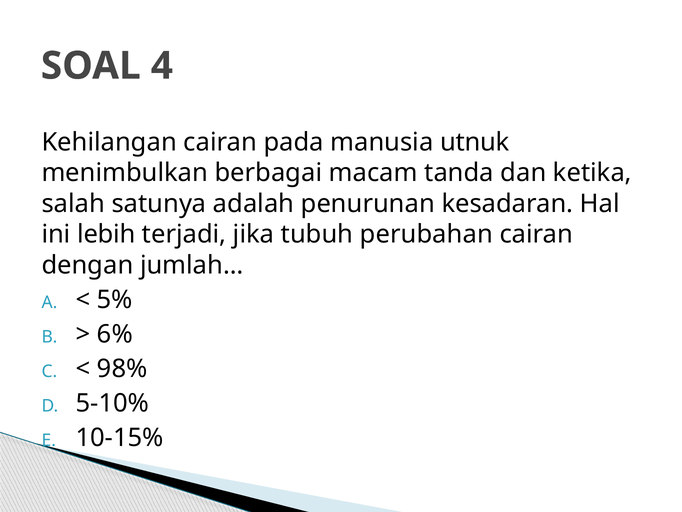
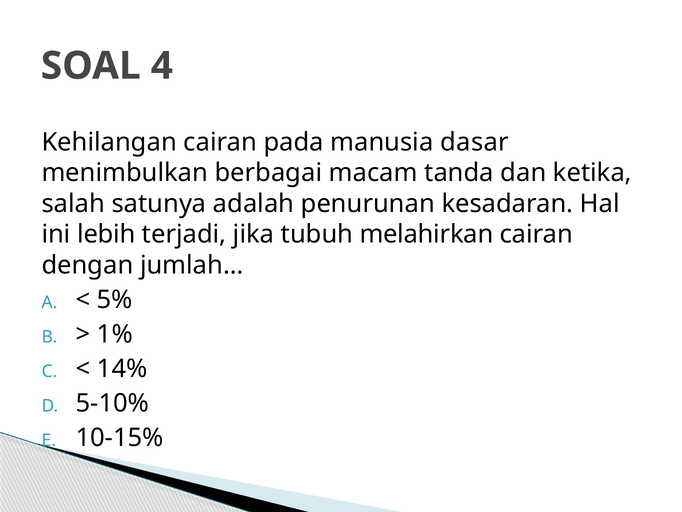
utnuk: utnuk -> dasar (475, 142)
perubahan: perubahan -> melahirkan (426, 234)
6%: 6% -> 1% (115, 334)
98%: 98% -> 14% (122, 368)
